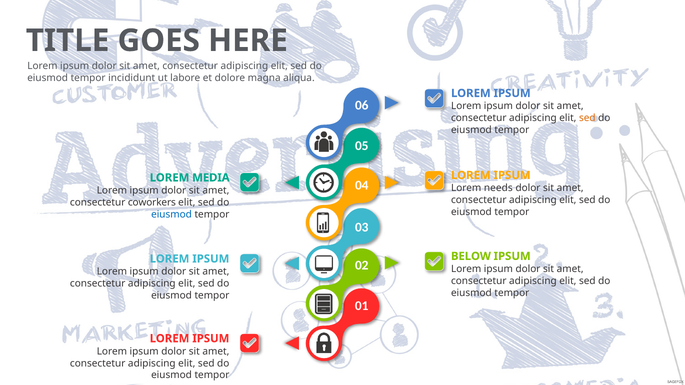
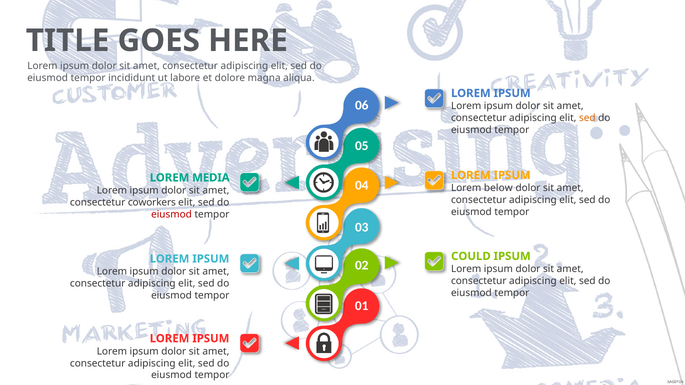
needs: needs -> below (498, 188)
eiusmod colour: blue -> red (172, 215)
BELOW: BELOW -> COULD (471, 256)
